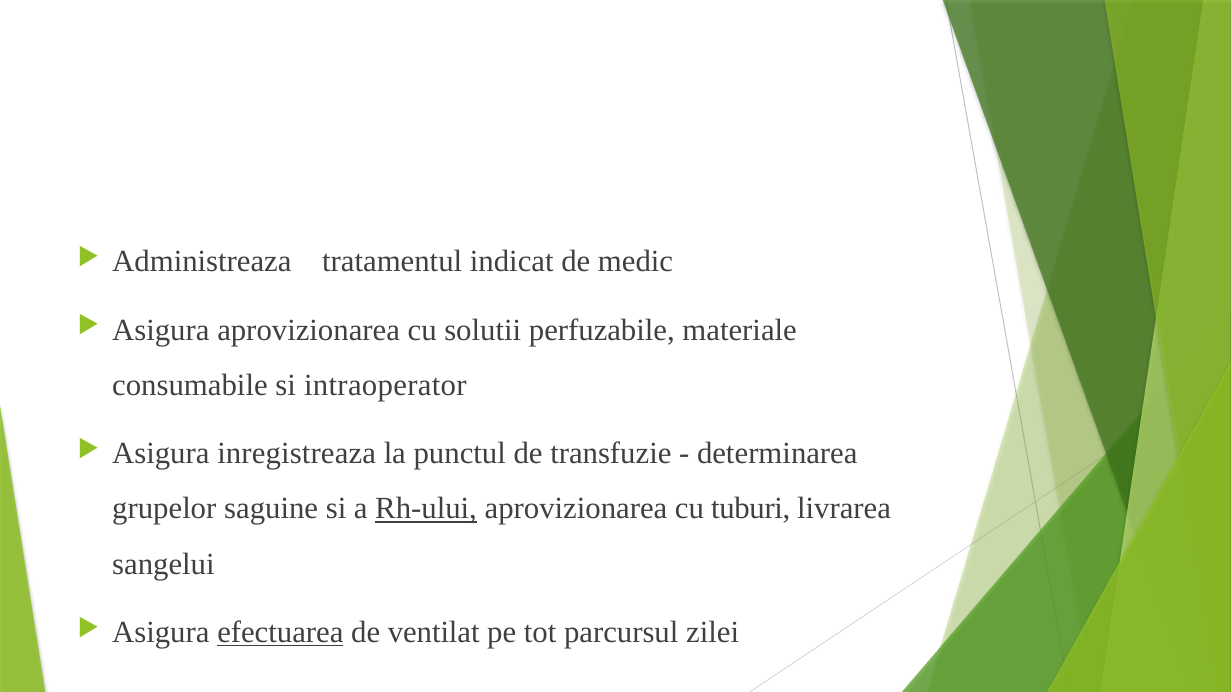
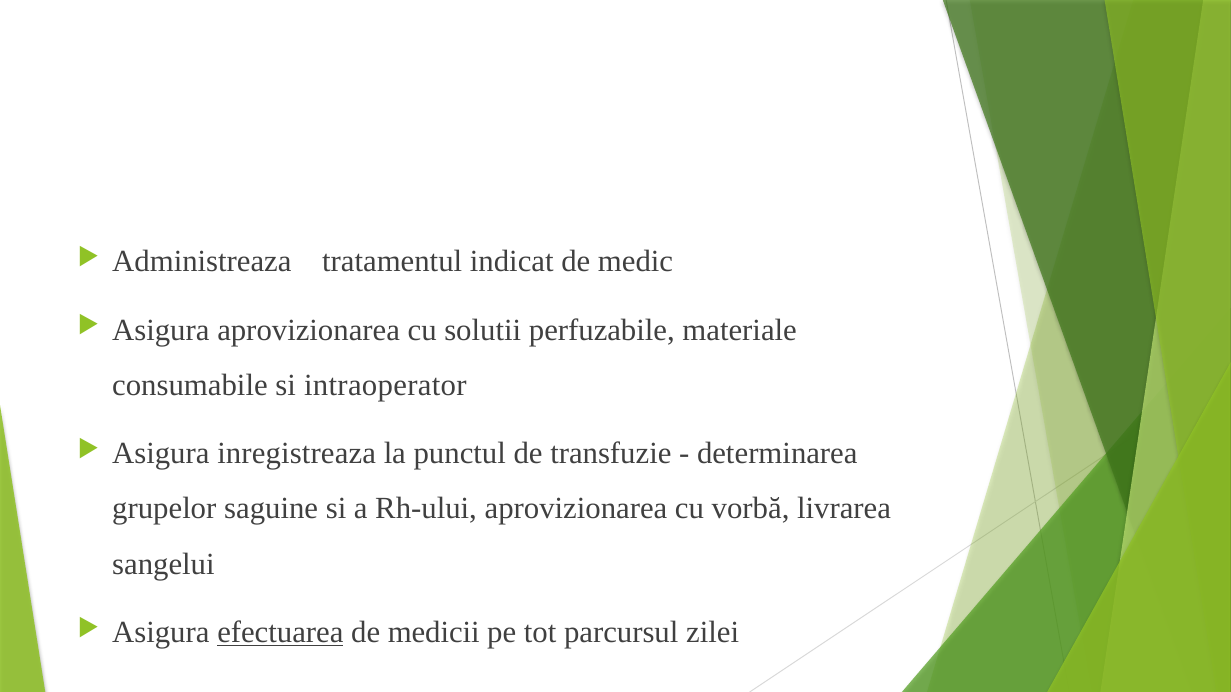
Rh-ului underline: present -> none (426, 509)
tuburi: tuburi -> vorbă (751, 509)
ventilat: ventilat -> medicii (434, 633)
